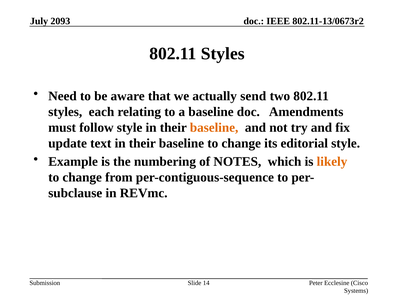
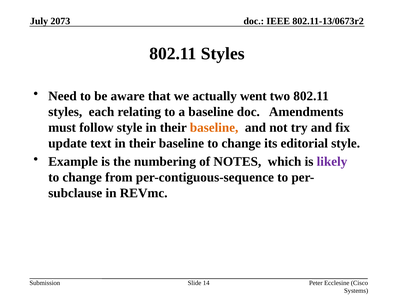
2093: 2093 -> 2073 (60, 21)
send: send -> went (253, 96)
likely colour: orange -> purple (332, 162)
